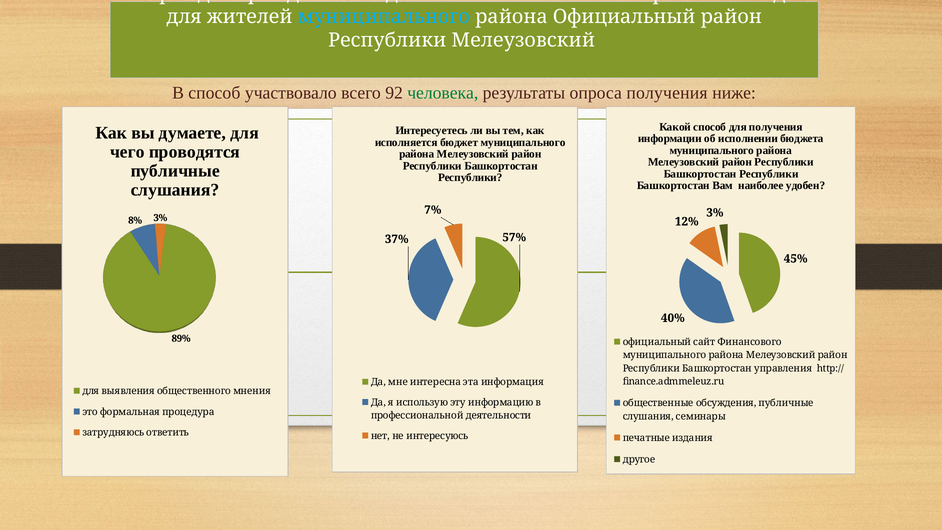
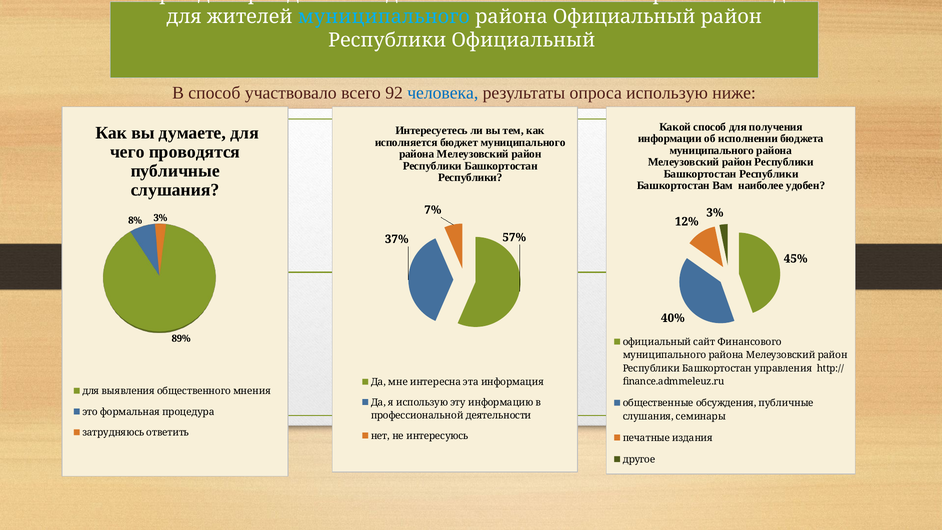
Республики Мелеузовский: Мелеузовский -> Официальный (523, 40)
человека colour: green -> blue (443, 93)
опроса получения: получения -> использую (667, 93)
